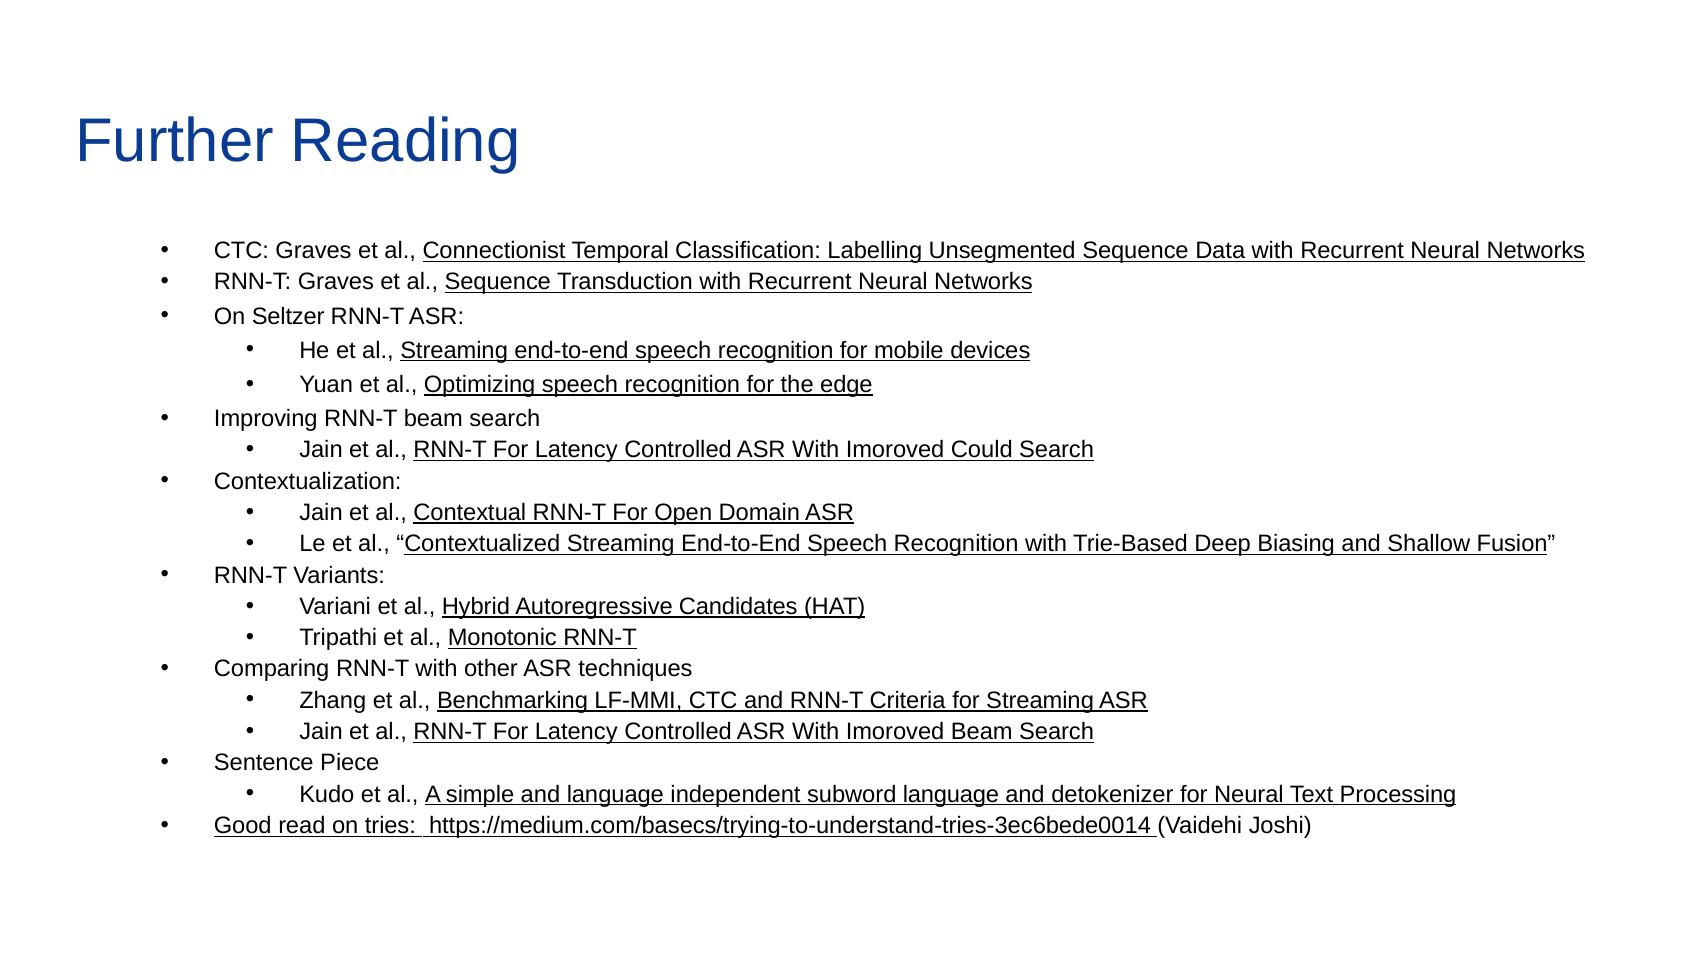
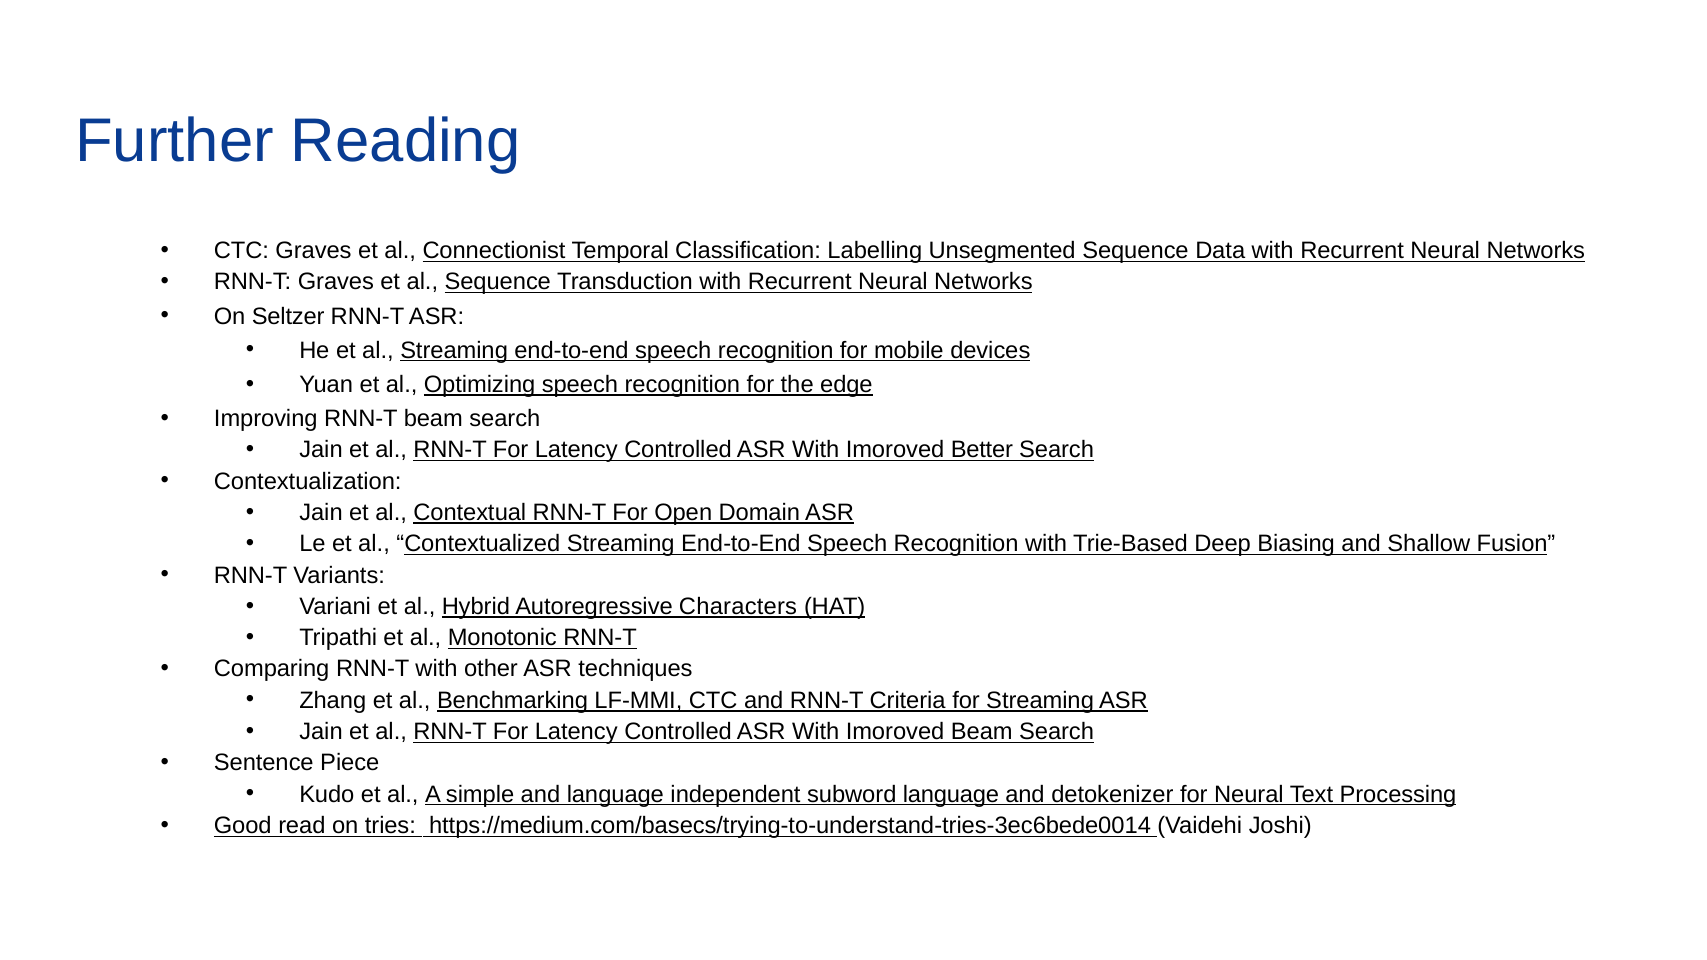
Could: Could -> Better (982, 450)
Candidates: Candidates -> Characters (738, 607)
